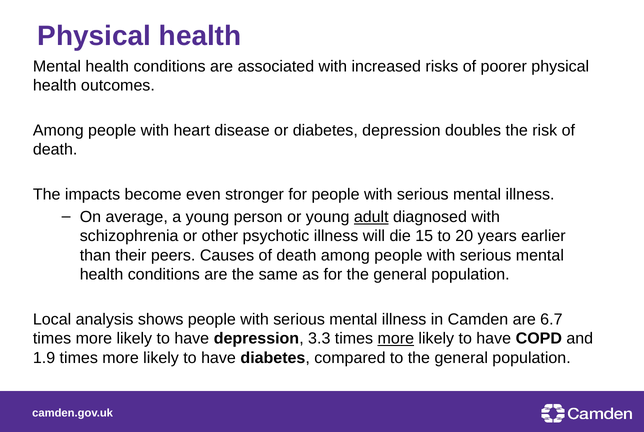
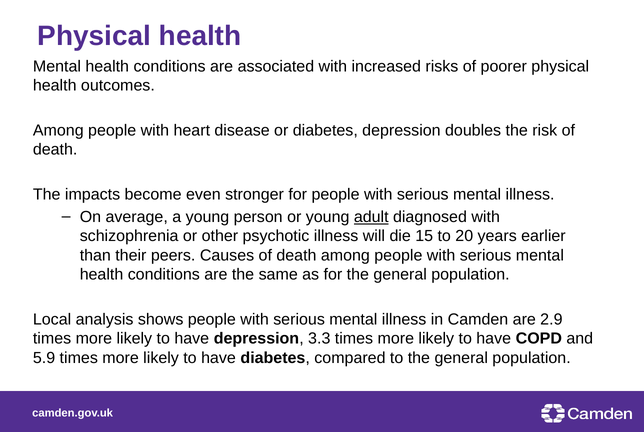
6.7: 6.7 -> 2.9 (551, 319)
more underline: present -> none (396, 339)
1.9: 1.9 -> 5.9 (44, 358)
